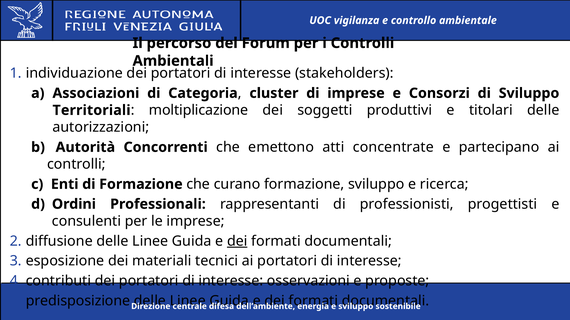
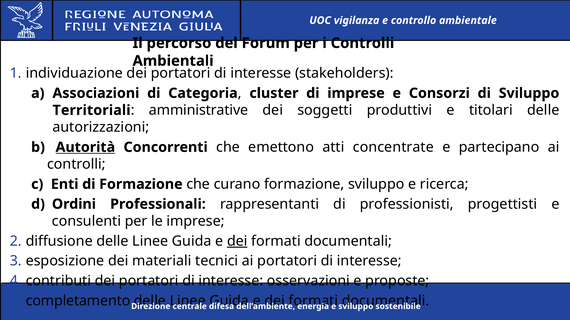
moltiplicazione: moltiplicazione -> amministrative (199, 110)
Autorità underline: none -> present (85, 147)
predisposizione: predisposizione -> completamento (78, 301)
